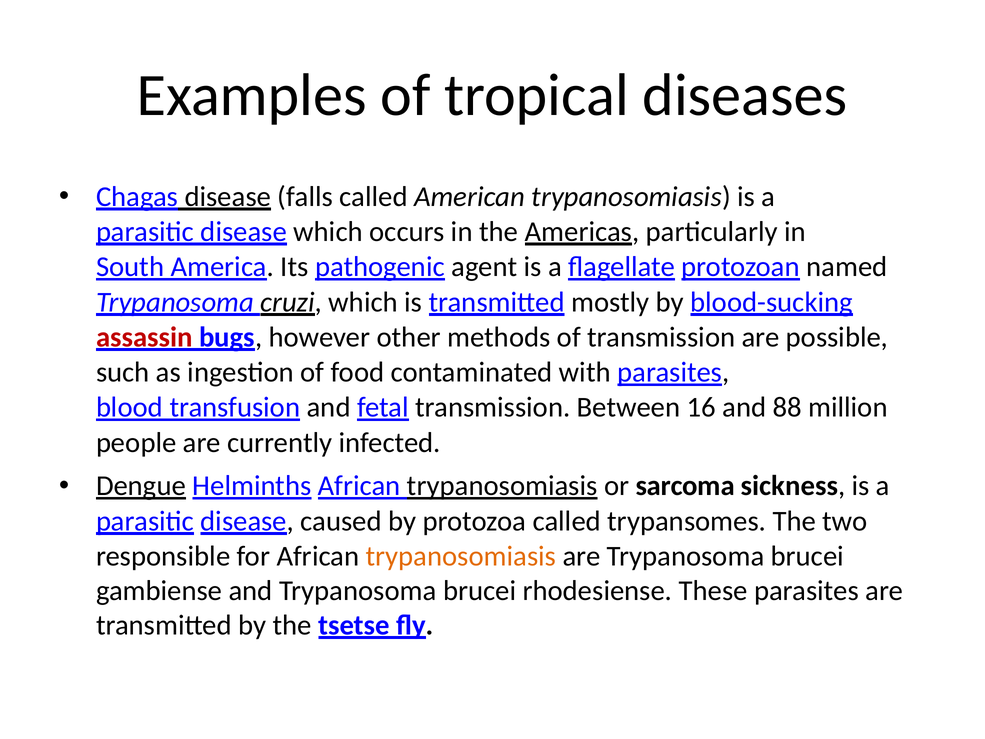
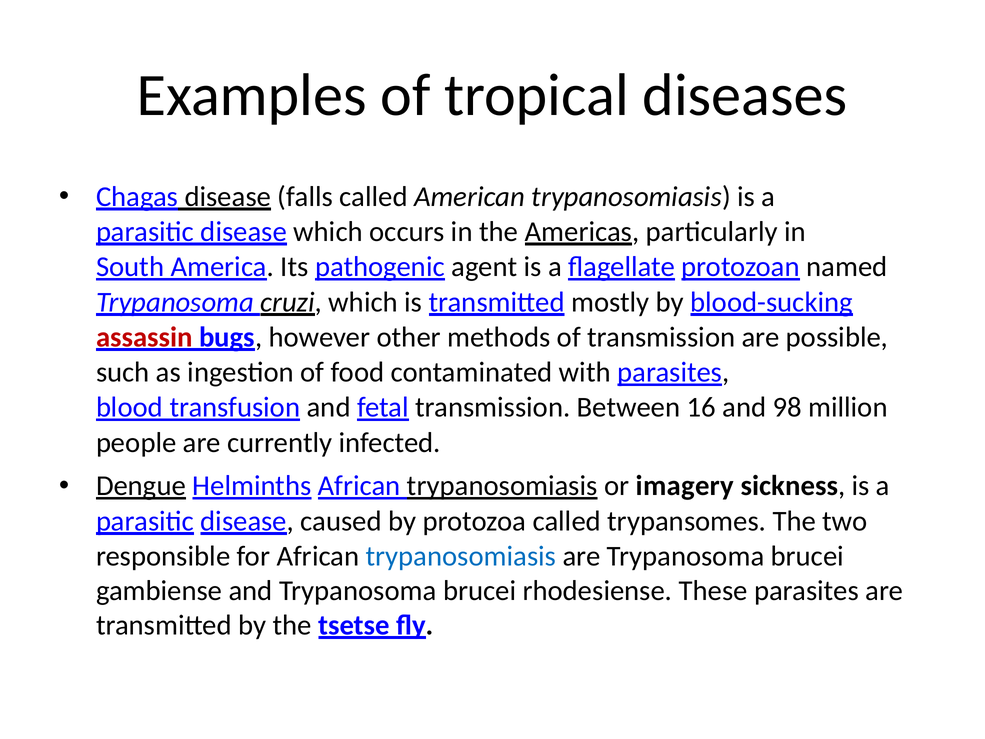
88: 88 -> 98 (787, 407)
sarcoma: sarcoma -> imagery (685, 486)
trypanosomiasis colour: orange -> blue (461, 556)
